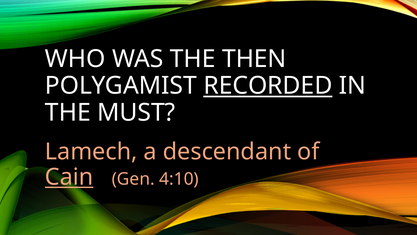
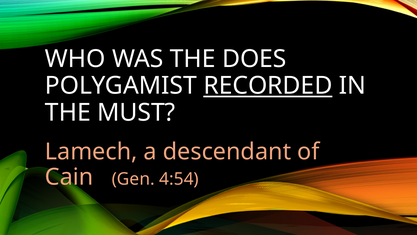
THEN: THEN -> DOES (254, 59)
Cain underline: present -> none (69, 177)
4:10: 4:10 -> 4:54 (179, 179)
